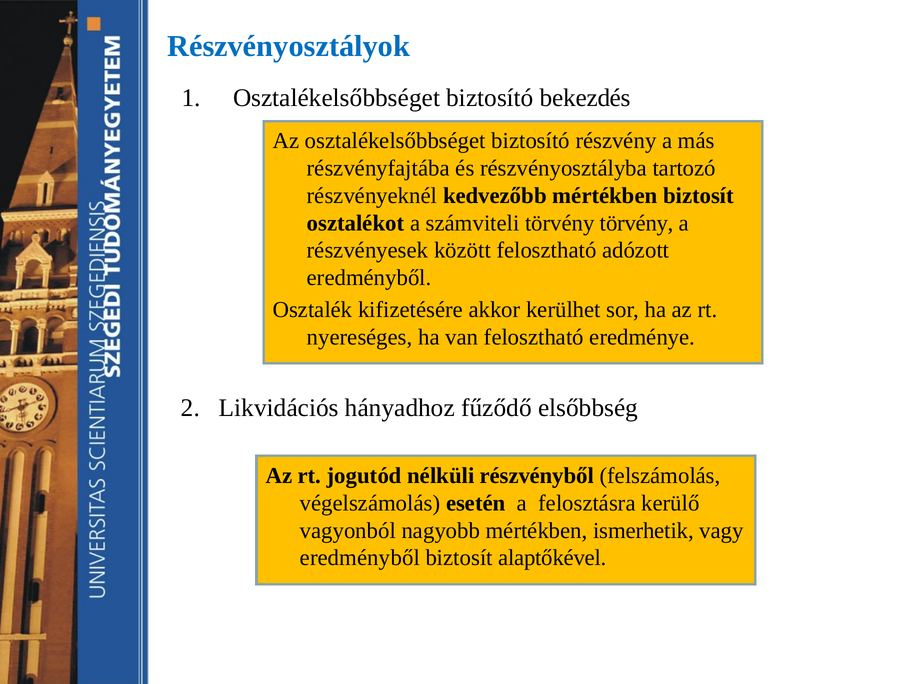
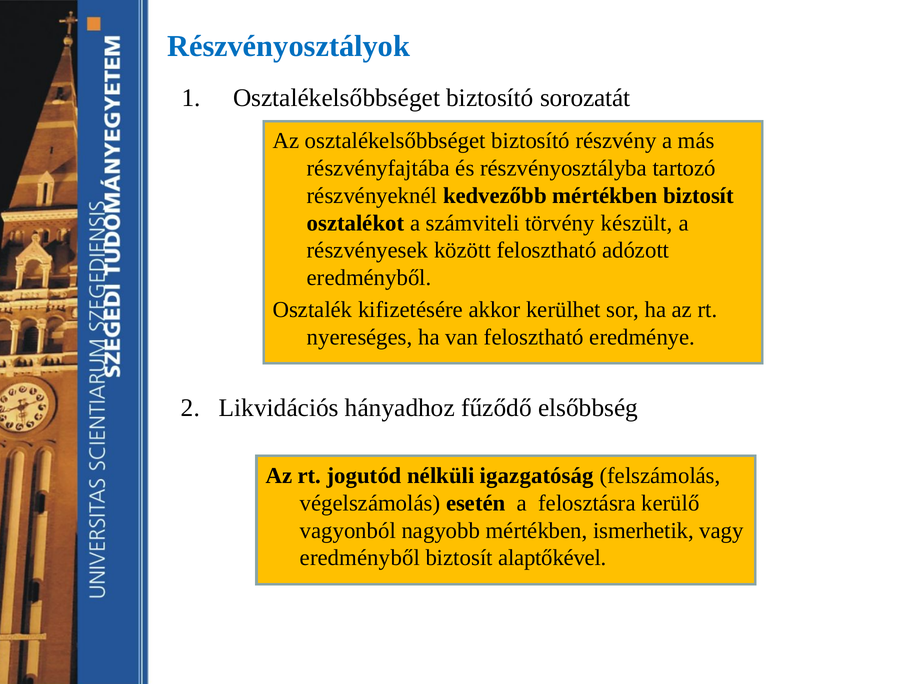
bekezdés: bekezdés -> sorozatát (585, 98)
törvény törvény: törvény -> készült (637, 223)
részvényből: részvényből -> igazgatóság (537, 476)
